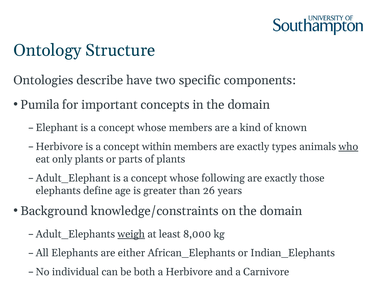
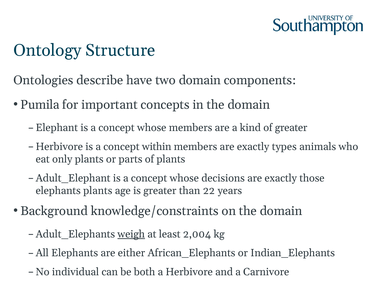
two specific: specific -> domain (200, 80)
of known: known -> greater (291, 128)
who underline: present -> none (348, 147)
following: following -> decisions (223, 178)
elephants define: define -> plants (98, 191)
26: 26 -> 22 (209, 191)
8,000: 8,000 -> 2,004 (197, 234)
